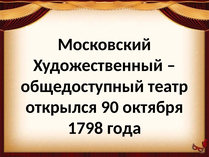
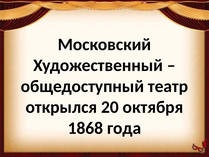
90: 90 -> 20 (110, 107)
1798: 1798 -> 1868 (85, 128)
